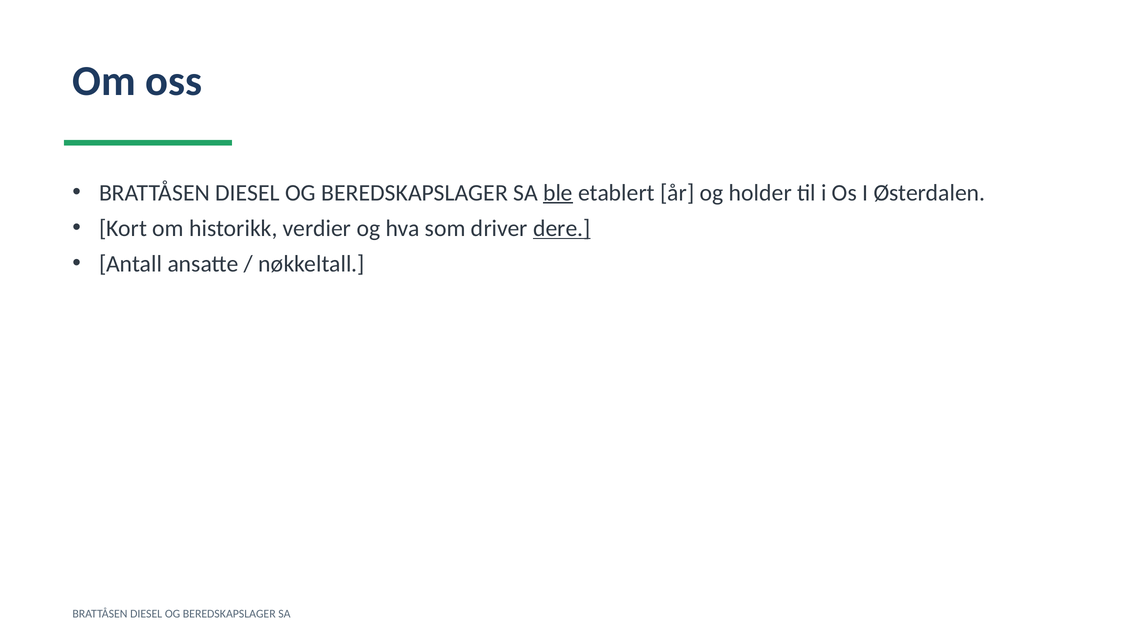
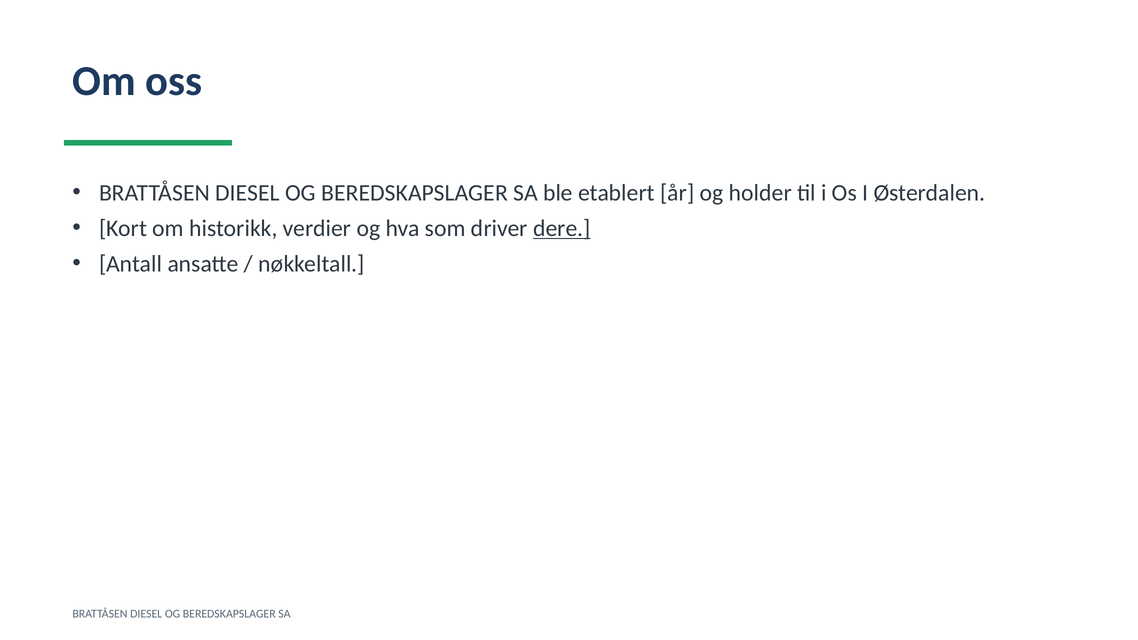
ble underline: present -> none (558, 193)
